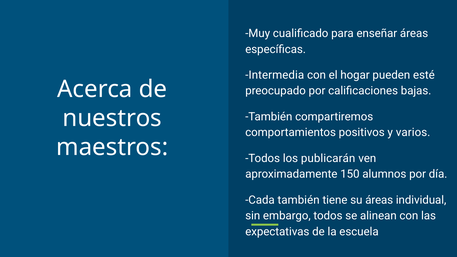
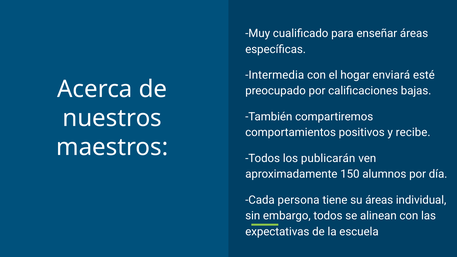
pueden: pueden -> enviará (391, 75)
varios: varios -> recibe (413, 133)
Cada también: también -> persona (299, 200)
